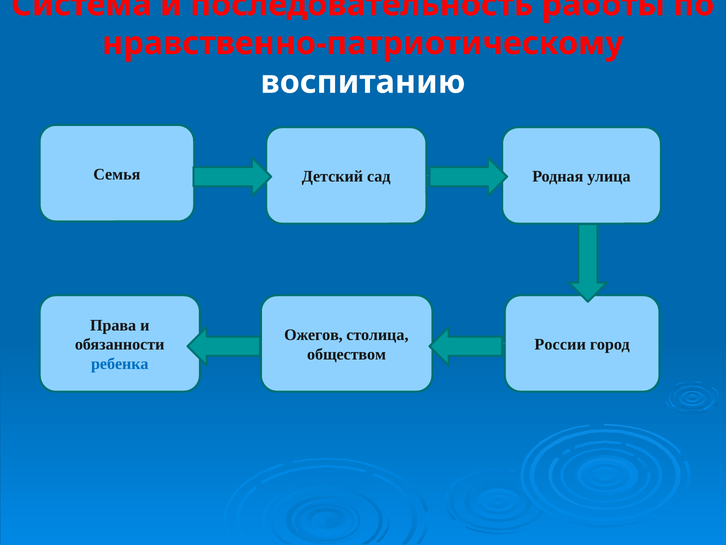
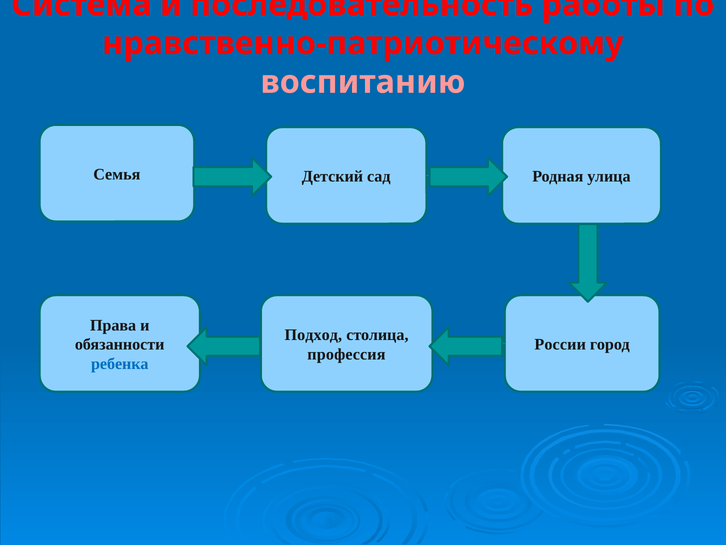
воспитанию colour: white -> pink (363, 82)
Ожегов: Ожегов -> Подход (313, 335)
обществом: обществом -> профессия (346, 354)
